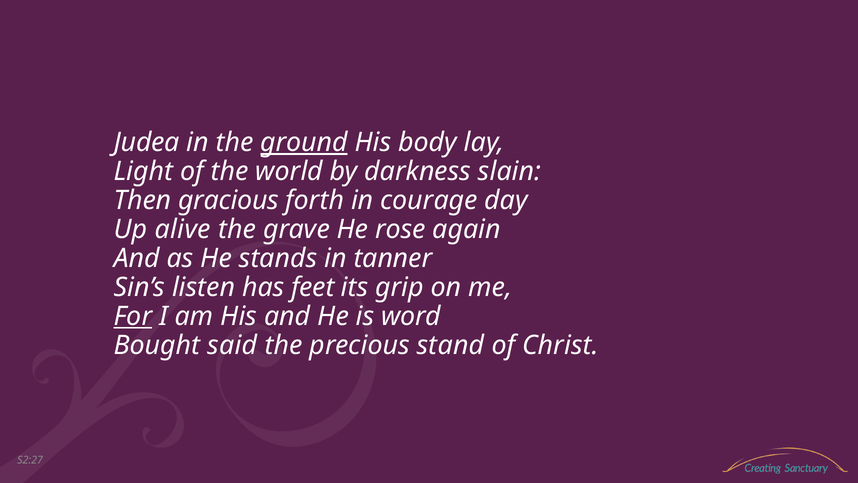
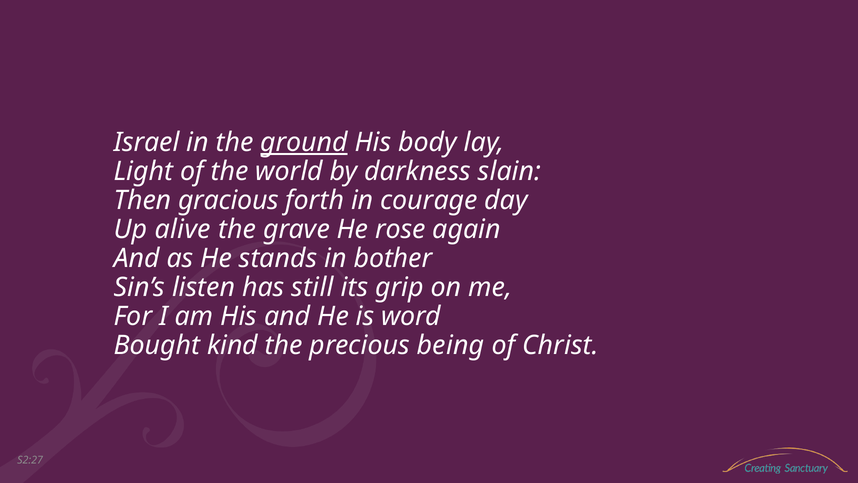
Judea: Judea -> Israel (147, 142)
tanner: tanner -> bother (393, 258)
feet: feet -> still (313, 287)
For underline: present -> none (133, 316)
said: said -> kind (233, 345)
stand: stand -> being (451, 345)
